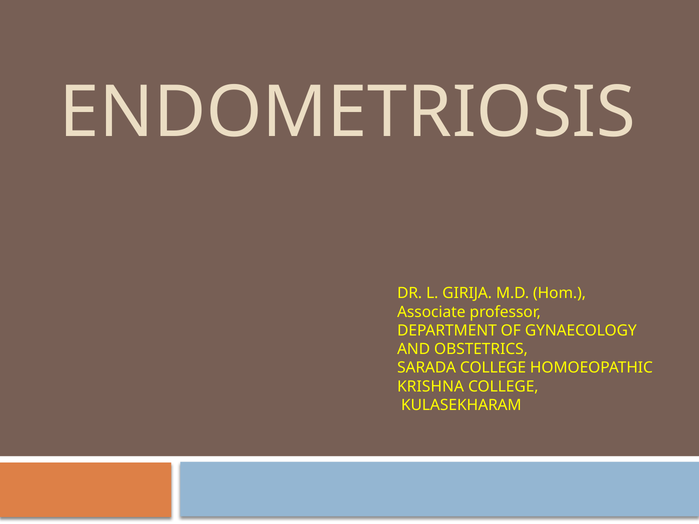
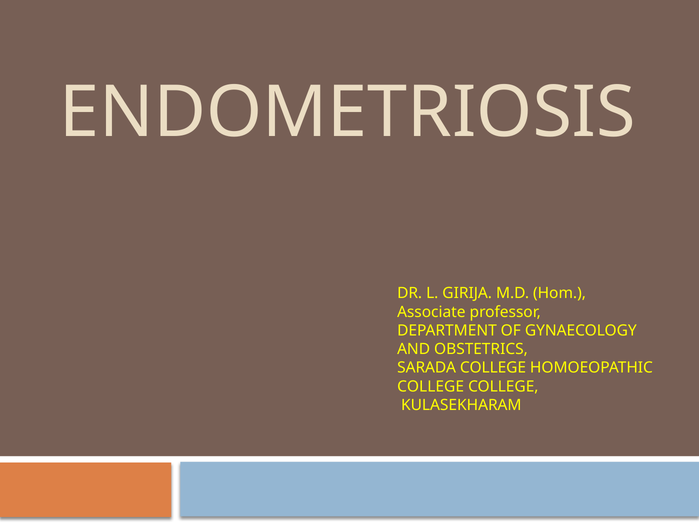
KRISHNA: KRISHNA -> COLLEGE (431, 387)
